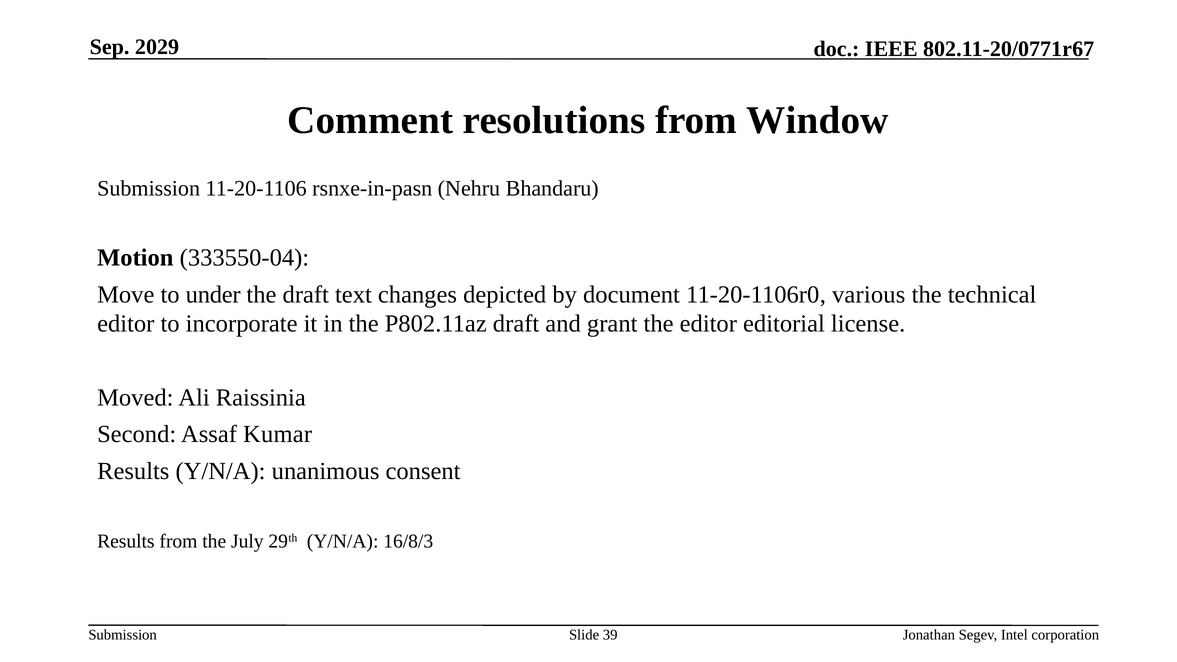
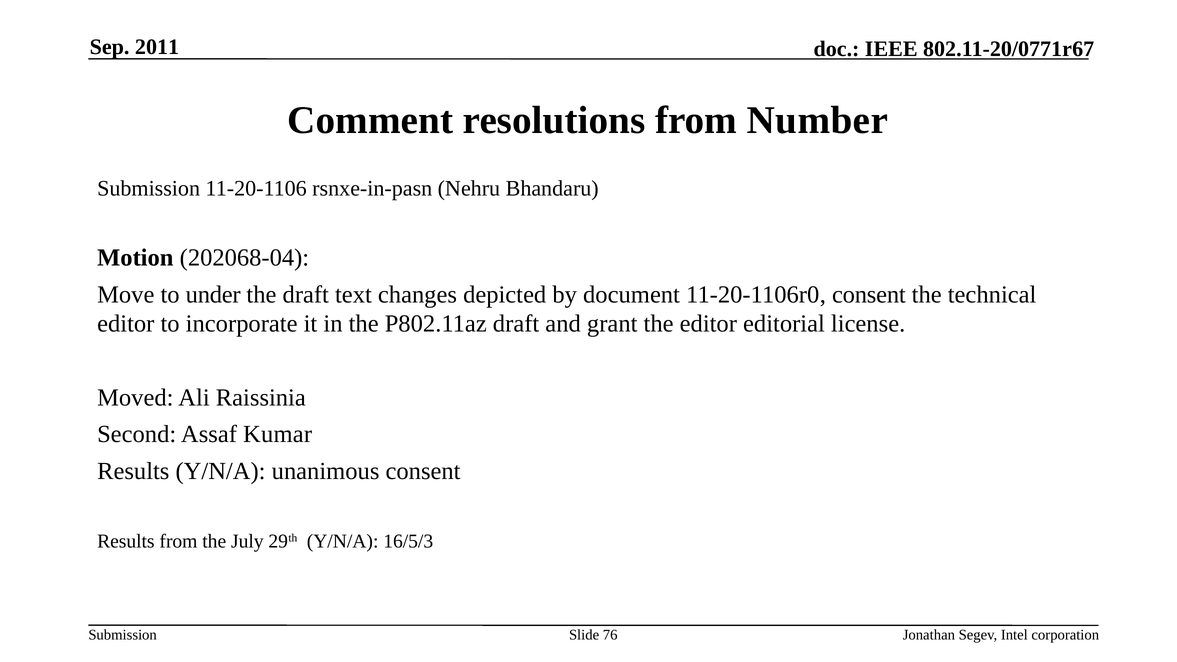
2029: 2029 -> 2011 (157, 47)
Window: Window -> Number (817, 120)
333550-04: 333550-04 -> 202068-04 (244, 258)
11-20-1106r0 various: various -> consent (869, 294)
16/8/3: 16/8/3 -> 16/5/3 (408, 541)
39: 39 -> 76 (610, 635)
